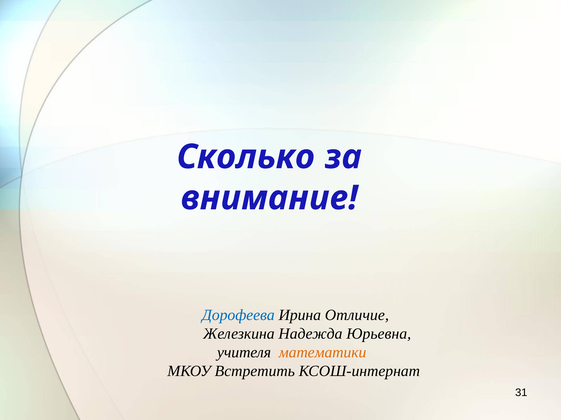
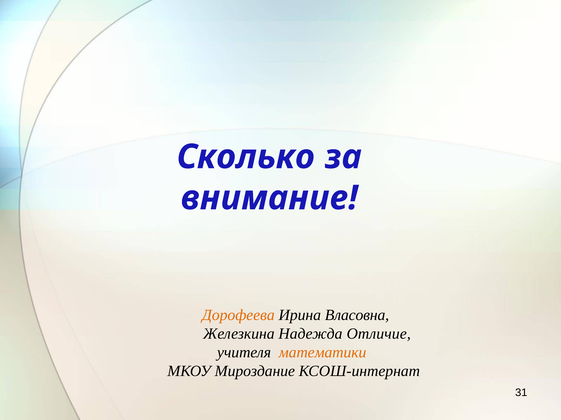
Дорофеева colour: blue -> orange (238, 316)
Отличие: Отличие -> Власовна (357, 316)
Юрьевна: Юрьевна -> Отличие (379, 334)
Встретить: Встретить -> Мироздание (255, 372)
